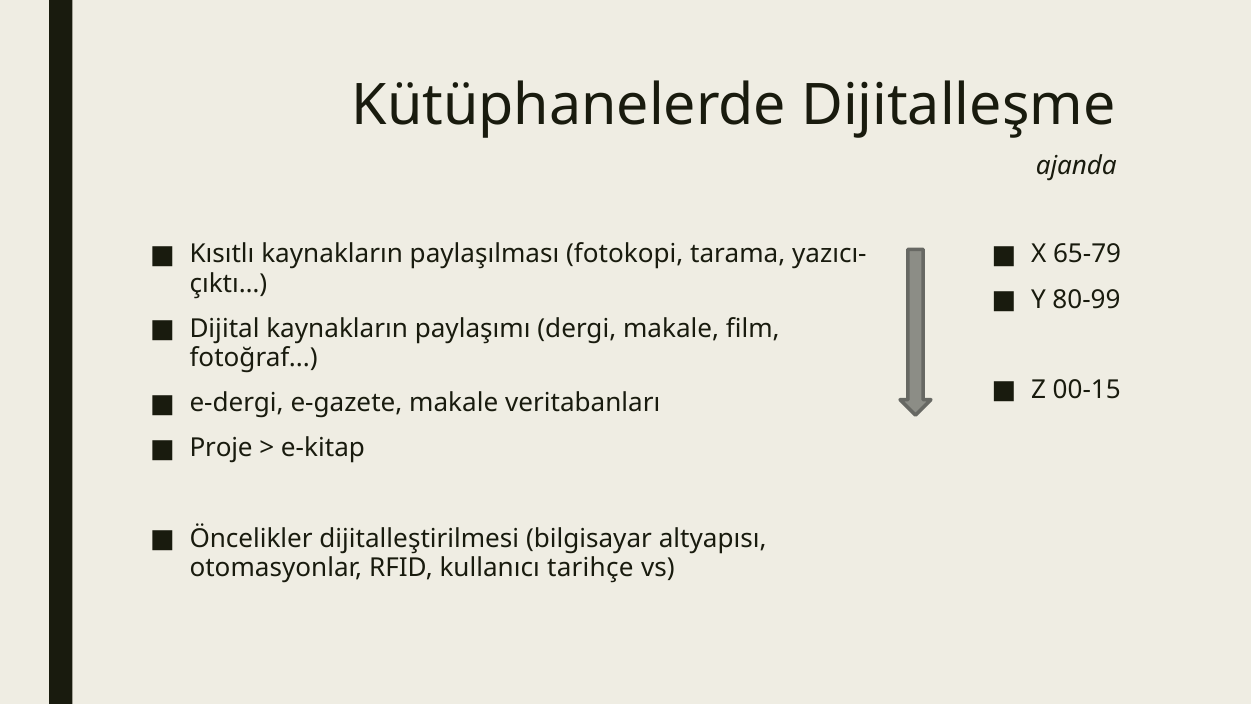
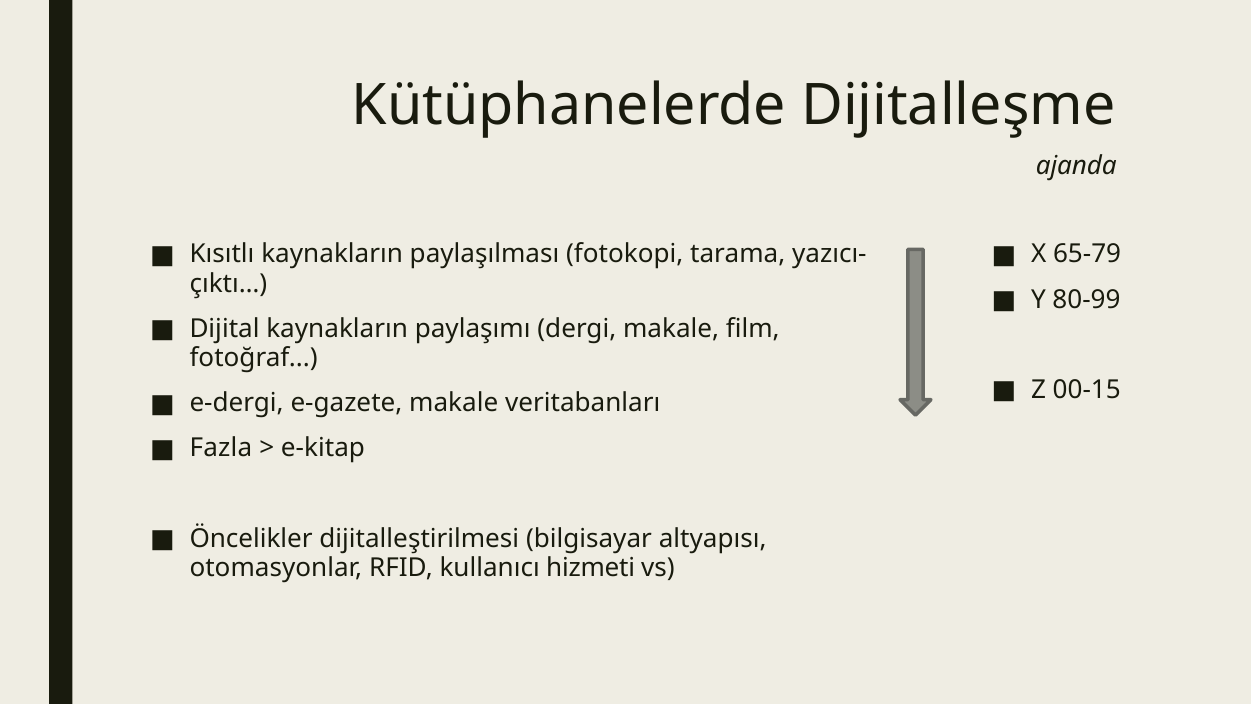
Proje: Proje -> Fazla (221, 448)
tarihçe: tarihçe -> hizmeti (591, 568)
